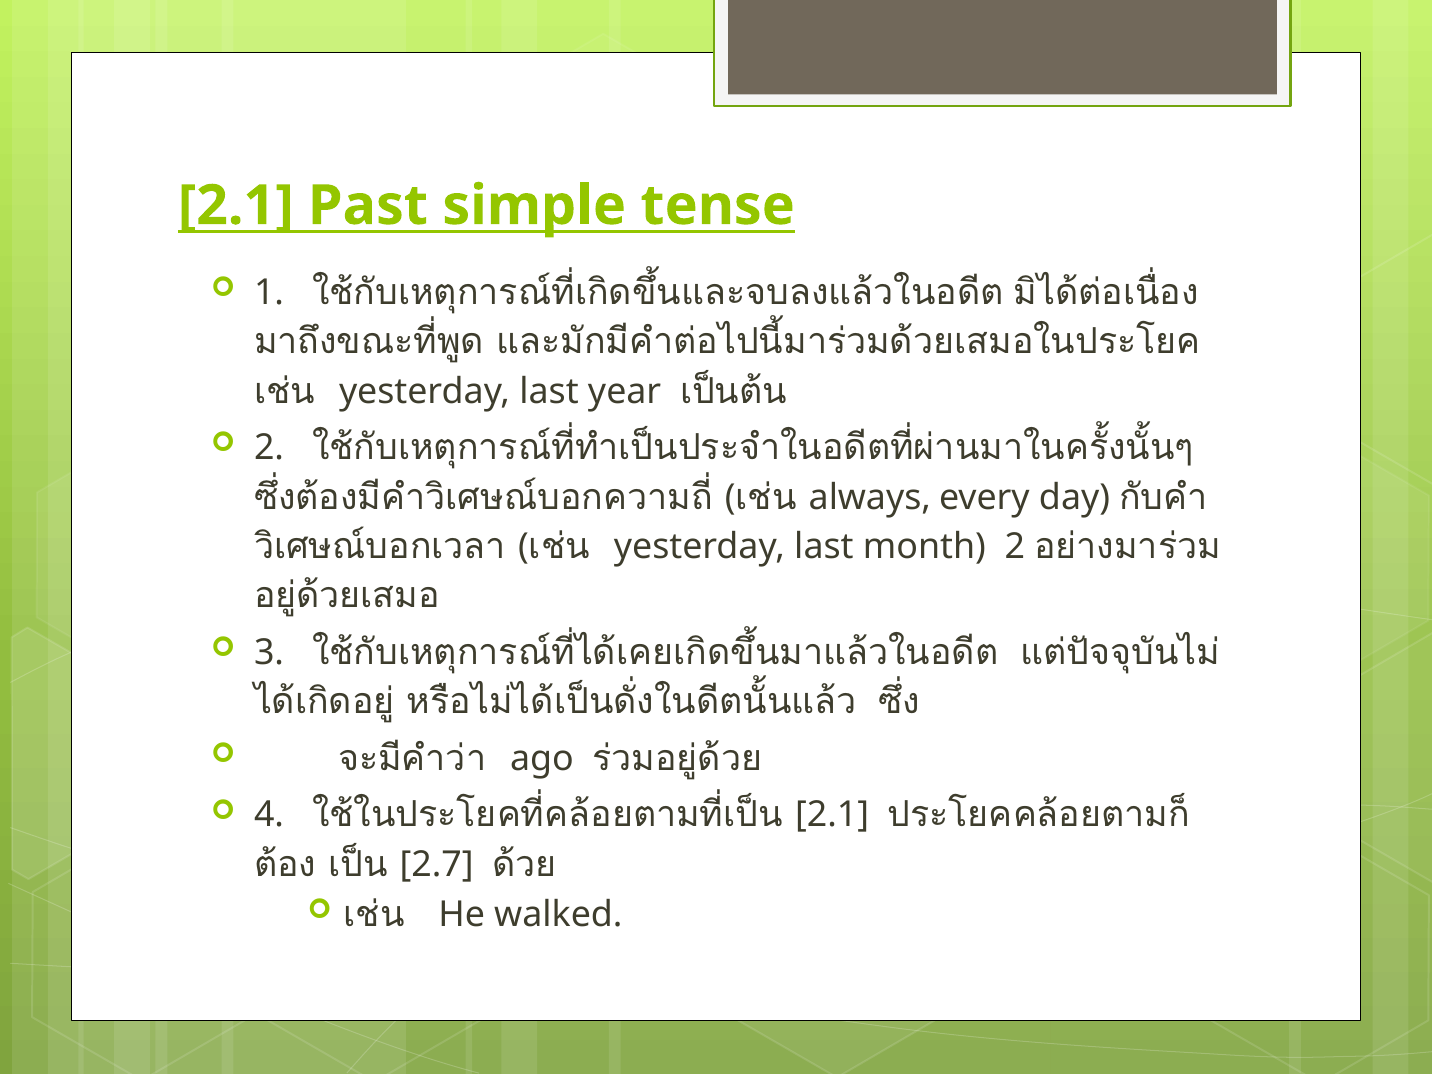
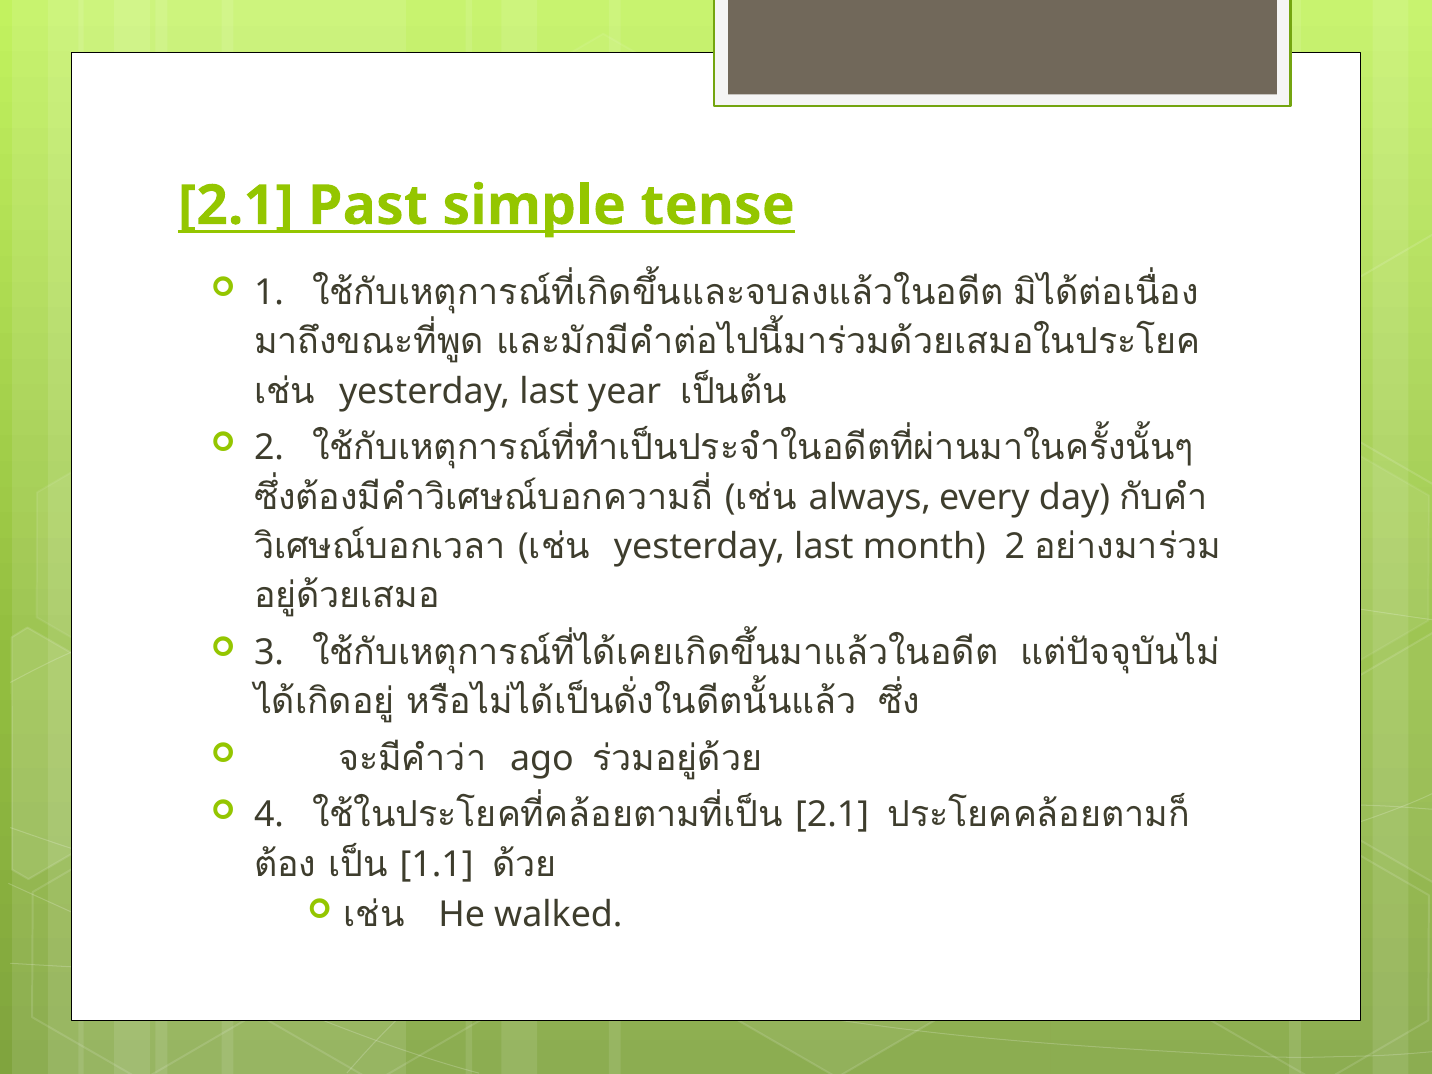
2.7: 2.7 -> 1.1 (437, 865)
